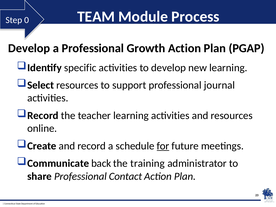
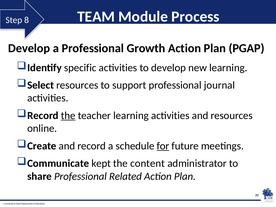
0: 0 -> 8 (27, 20)
the underline: none -> present (68, 116)
back: back -> kept (101, 163)
training: training -> content (148, 163)
Contact: Contact -> Related (125, 176)
